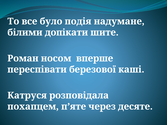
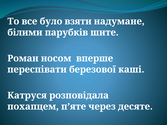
подія: подія -> взяти (78, 21)
допікати: допікати -> парубків (66, 33)
